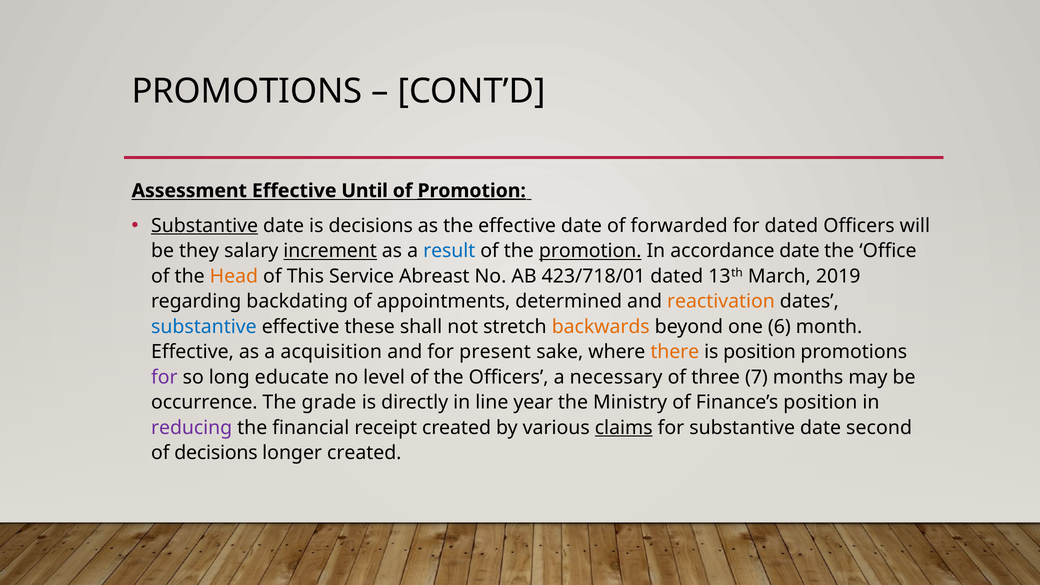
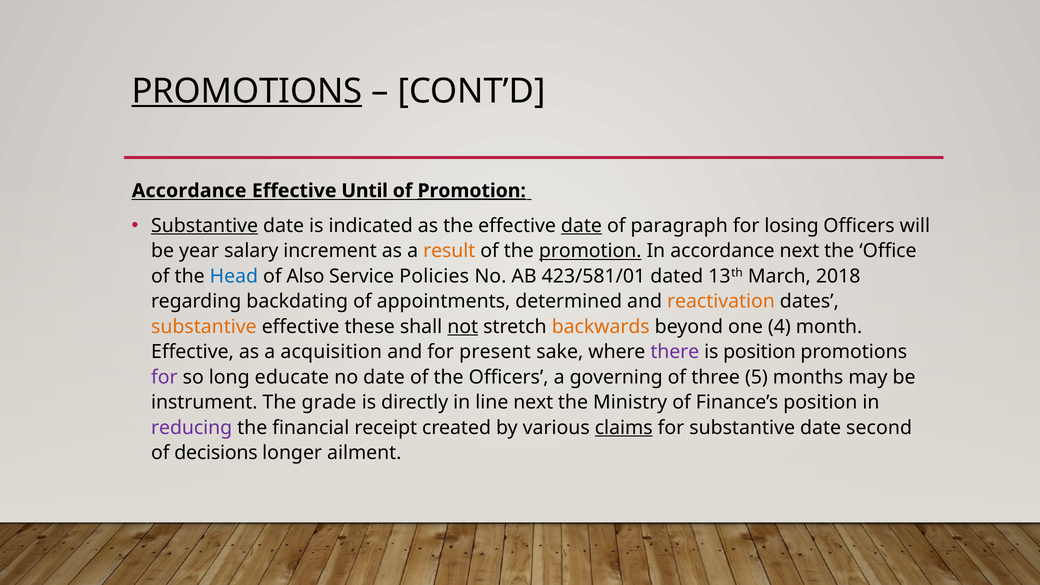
PROMOTIONS underline: none -> present (247, 91)
Assessment: Assessment -> Accordance (189, 191)
is decisions: decisions -> indicated (371, 226)
date underline: none -> present (581, 226)
forwarded: forwarded -> paragraph (679, 226)
for dated: dated -> losing (792, 226)
they: they -> year (199, 251)
increment underline: present -> none (330, 251)
result colour: blue -> orange (449, 251)
accordance date: date -> next (799, 251)
Head colour: orange -> blue (234, 276)
This: This -> Also (305, 276)
Abreast: Abreast -> Policies (434, 276)
423/718/01: 423/718/01 -> 423/581/01 (593, 276)
2019: 2019 -> 2018 (838, 276)
substantive colour: blue -> orange (204, 327)
not underline: none -> present (463, 327)
6: 6 -> 4 (779, 327)
there colour: orange -> purple (675, 352)
no level: level -> date (384, 377)
necessary: necessary -> governing (616, 377)
7: 7 -> 5 (756, 377)
occurrence: occurrence -> instrument (204, 402)
line year: year -> next (533, 402)
longer created: created -> ailment (364, 453)
